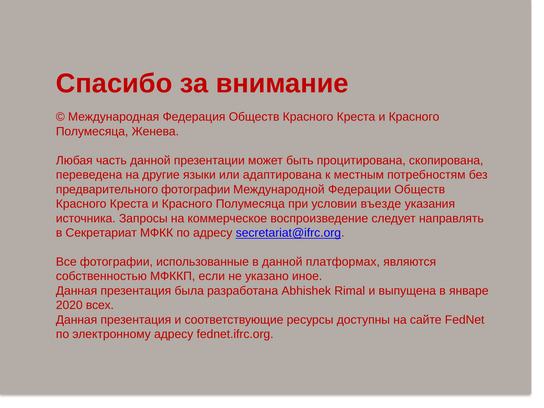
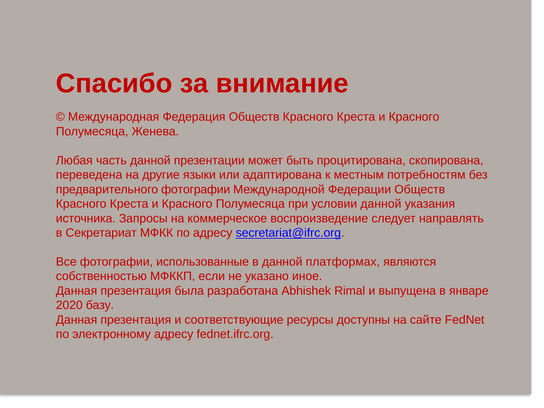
условии въезде: въезде -> данной (381, 204)
всех: всех -> базу (100, 305)
